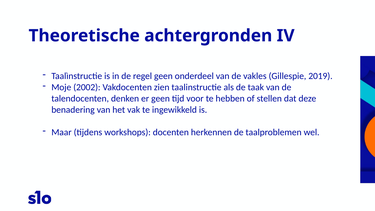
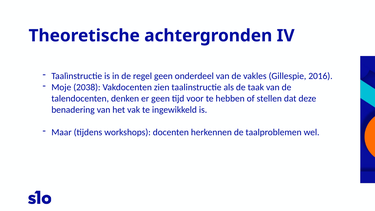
2019: 2019 -> 2016 (320, 76)
2002: 2002 -> 2038 (87, 87)
